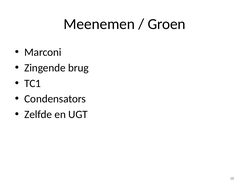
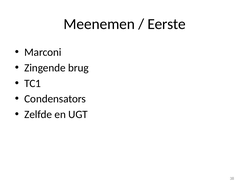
Groen: Groen -> Eerste (167, 24)
